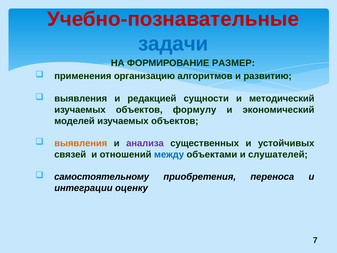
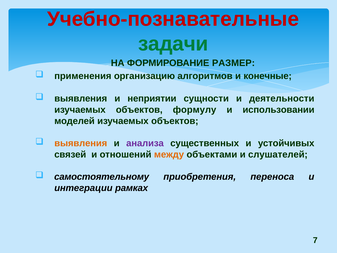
задачи colour: blue -> green (173, 44)
развитию: развитию -> конечные (268, 76)
редакцией: редакцией -> неприятии (152, 98)
методический: методический -> деятельности (282, 98)
экономический: экономический -> использовании (279, 110)
между colour: blue -> orange (169, 154)
оценку: оценку -> рамках (132, 188)
